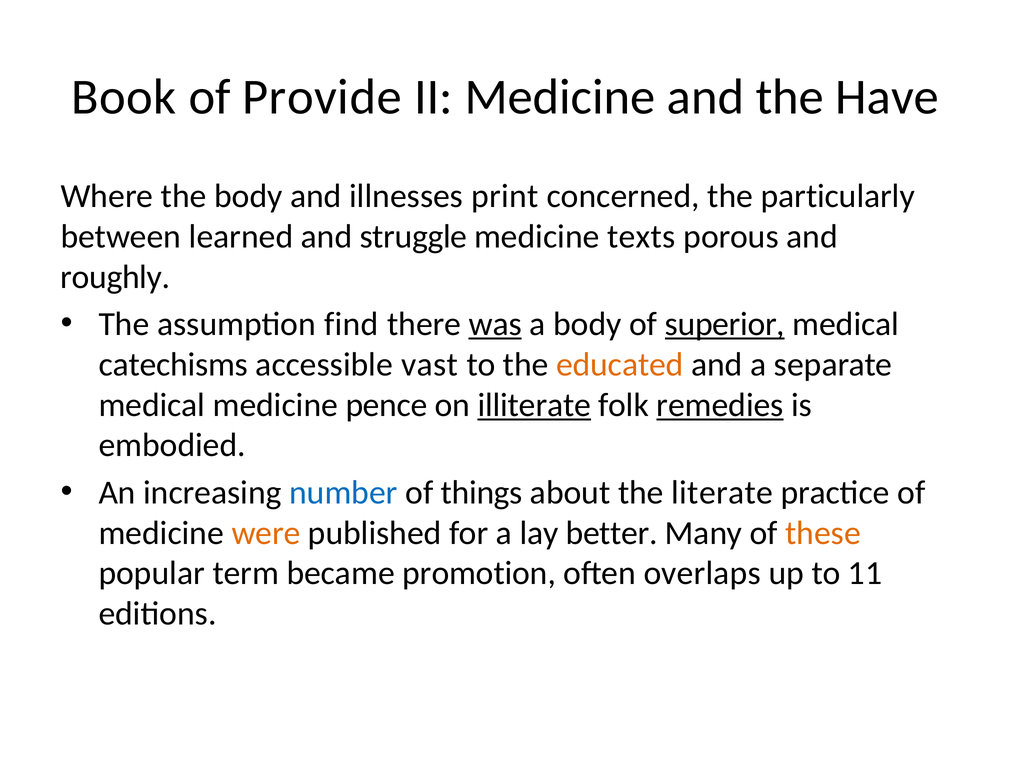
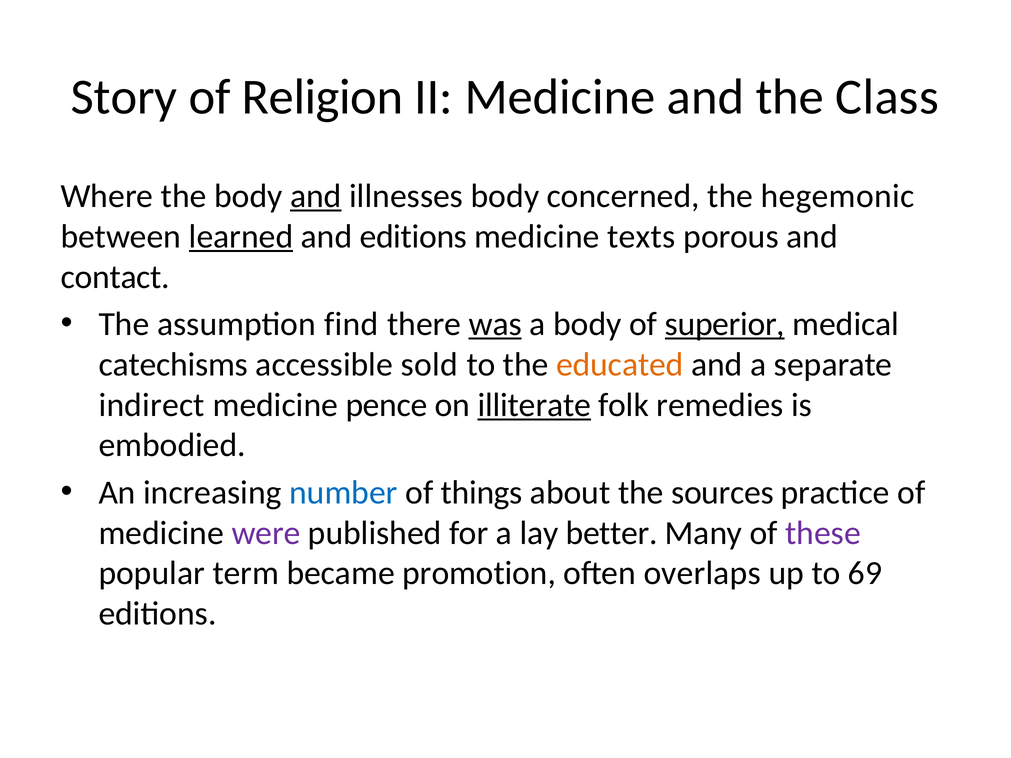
Book: Book -> Story (124, 97)
Provide: Provide -> Religion (323, 97)
Have: Have -> Class (887, 97)
and underline: none -> present (316, 196)
illnesses print: print -> body (505, 196)
particularly: particularly -> hegemonic (838, 196)
learned underline: none -> present (241, 237)
and struggle: struggle -> editions (413, 237)
roughly: roughly -> contact (115, 277)
vast: vast -> sold (429, 365)
medical: medical -> indirect (152, 405)
remedies underline: present -> none (720, 405)
literate: literate -> sources (722, 493)
were colour: orange -> purple (266, 533)
these colour: orange -> purple (823, 533)
11: 11 -> 69 (865, 574)
